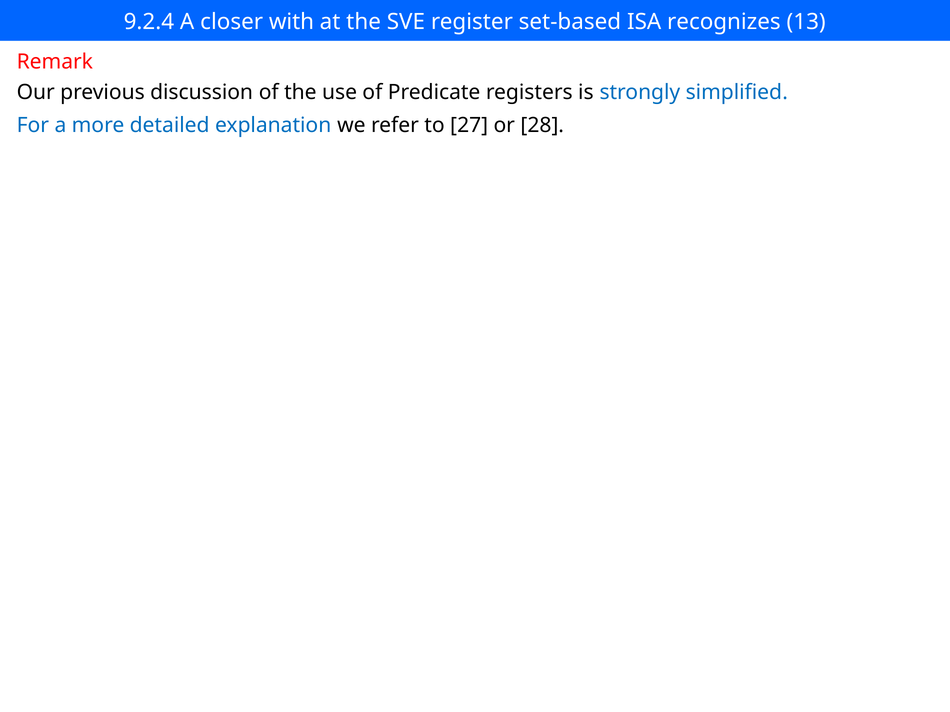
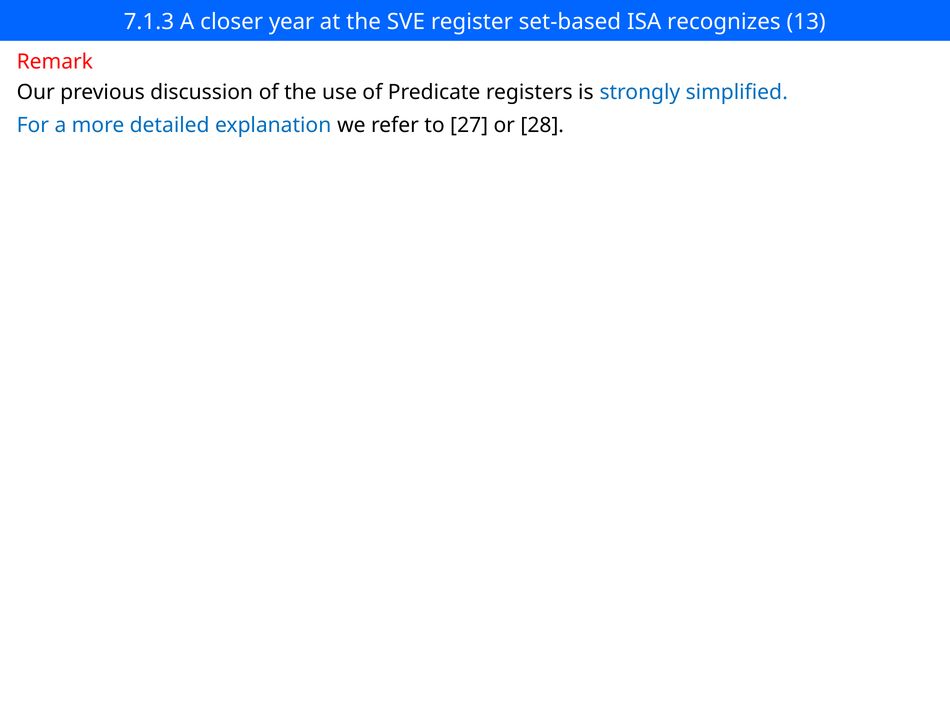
9.2.4: 9.2.4 -> 7.1.3 (149, 22)
with: with -> year (292, 22)
